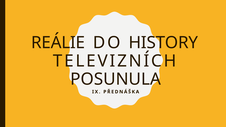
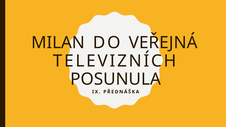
REÁLIE: REÁLIE -> MILAN (58, 43)
HISTORY: HISTORY -> VEŘEJNÁ (163, 43)
